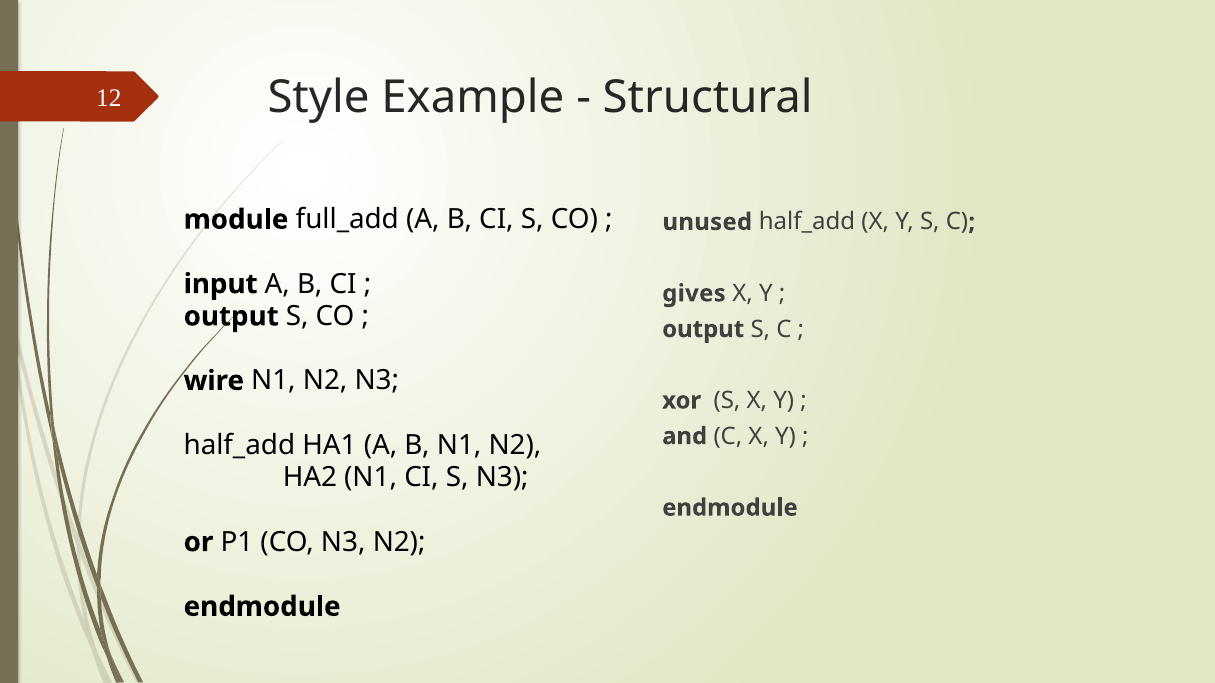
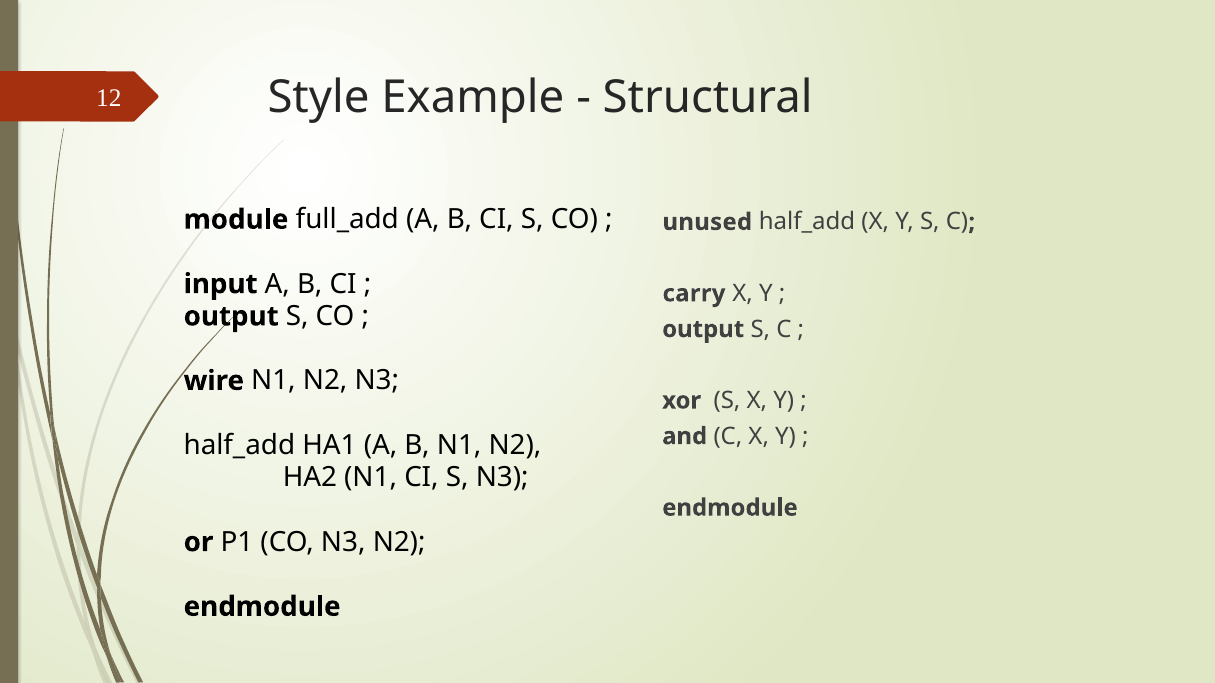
gives: gives -> carry (694, 294)
